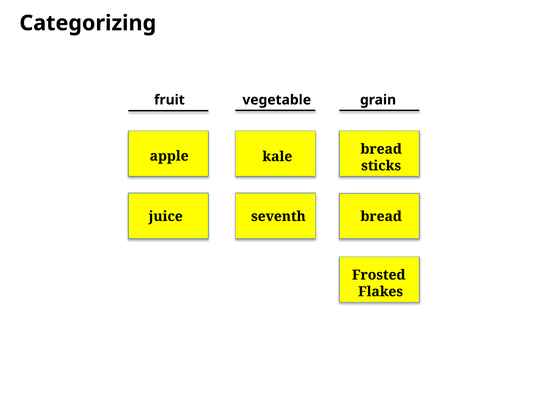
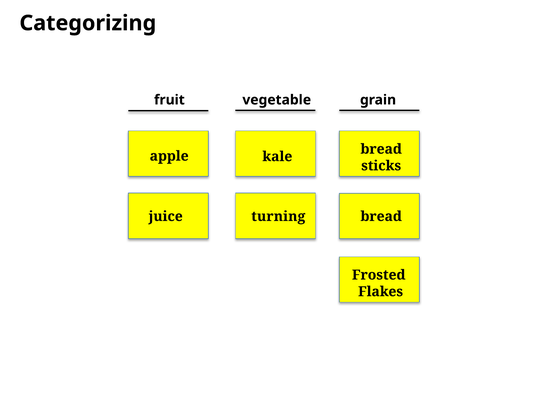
seventh: seventh -> turning (278, 216)
